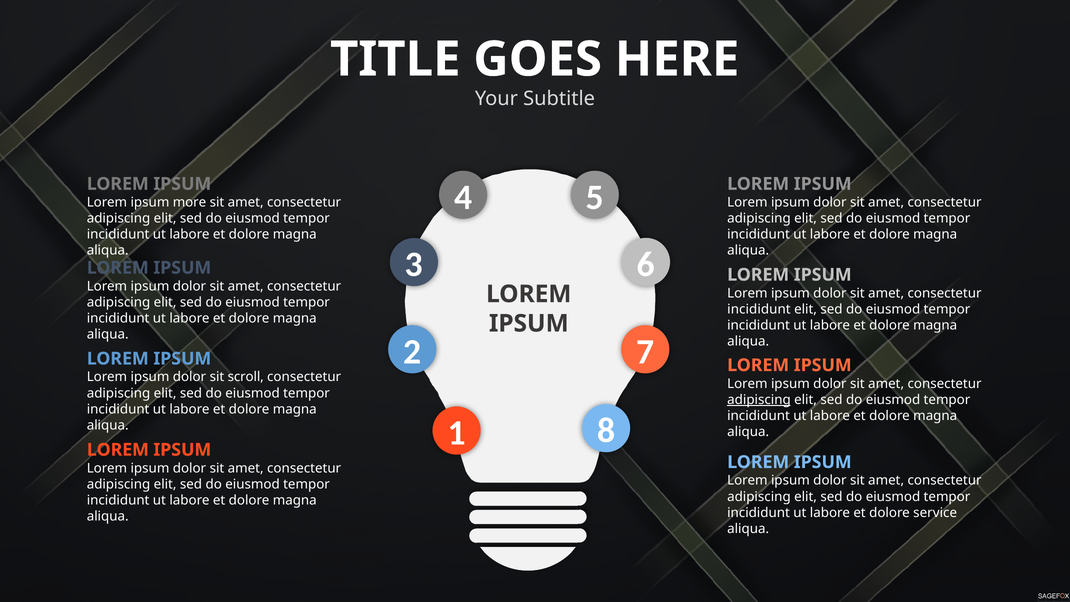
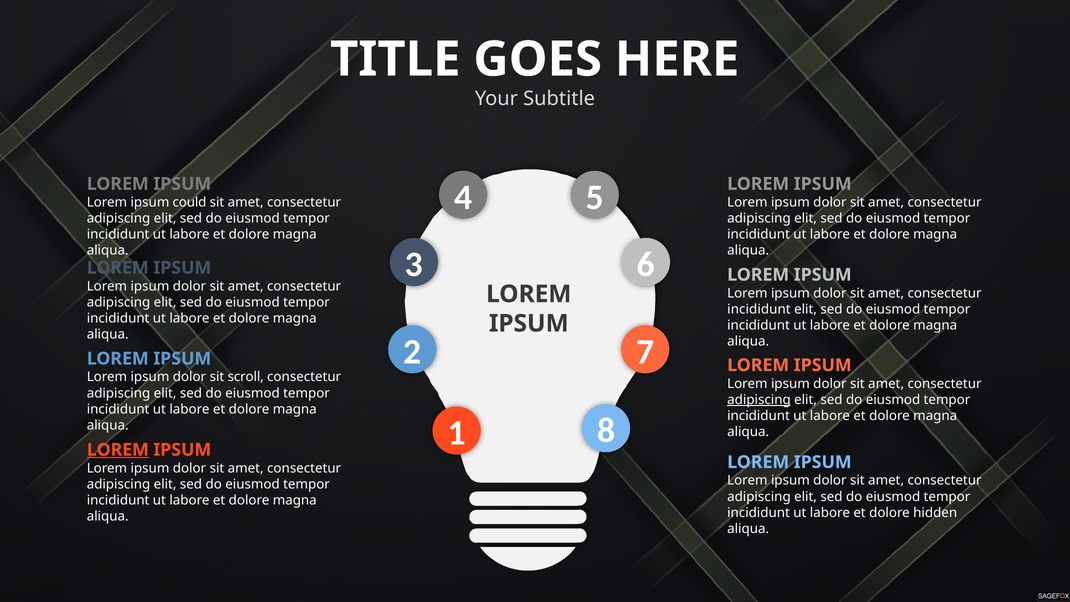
more: more -> could (189, 202)
LOREM underline: none -> present (118, 450)
service: service -> hidden (935, 513)
